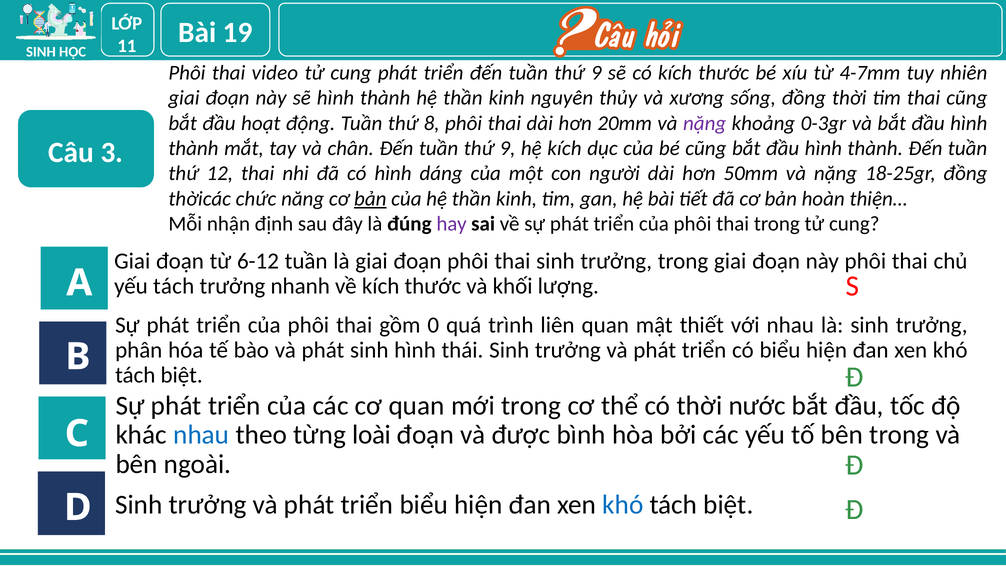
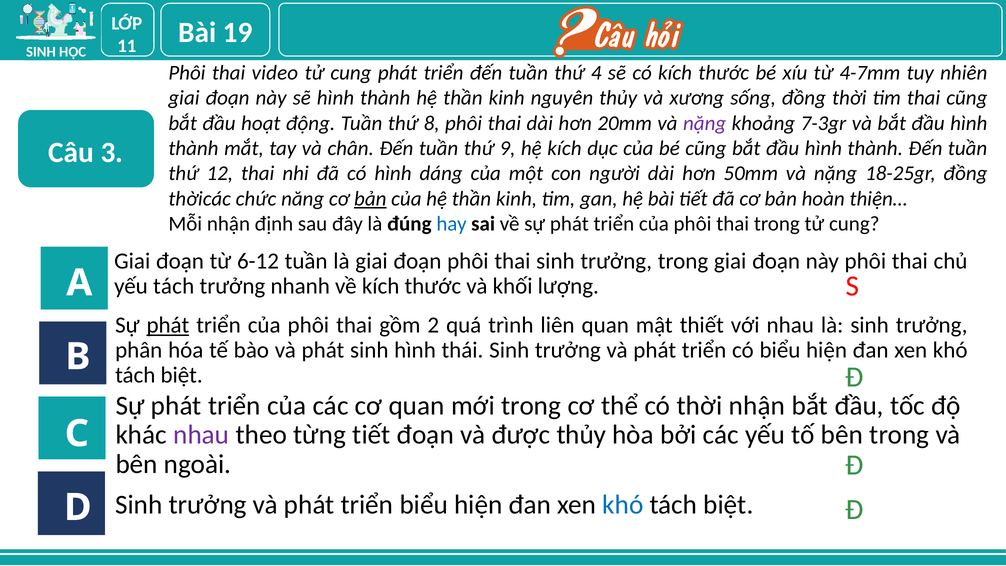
9: 9 -> 4 (596, 73)
0-3gr: 0-3gr -> 7-3gr (823, 123)
hay colour: purple -> blue (452, 224)
phát underline: none -> present (168, 325)
0: 0 -> 2 (433, 325)
thời nước: nước -> nhận (757, 405)
nhau colour: blue -> purple (201, 435)
từng loài: loài -> tiết (371, 435)
được bình: bình -> thủy (581, 435)
